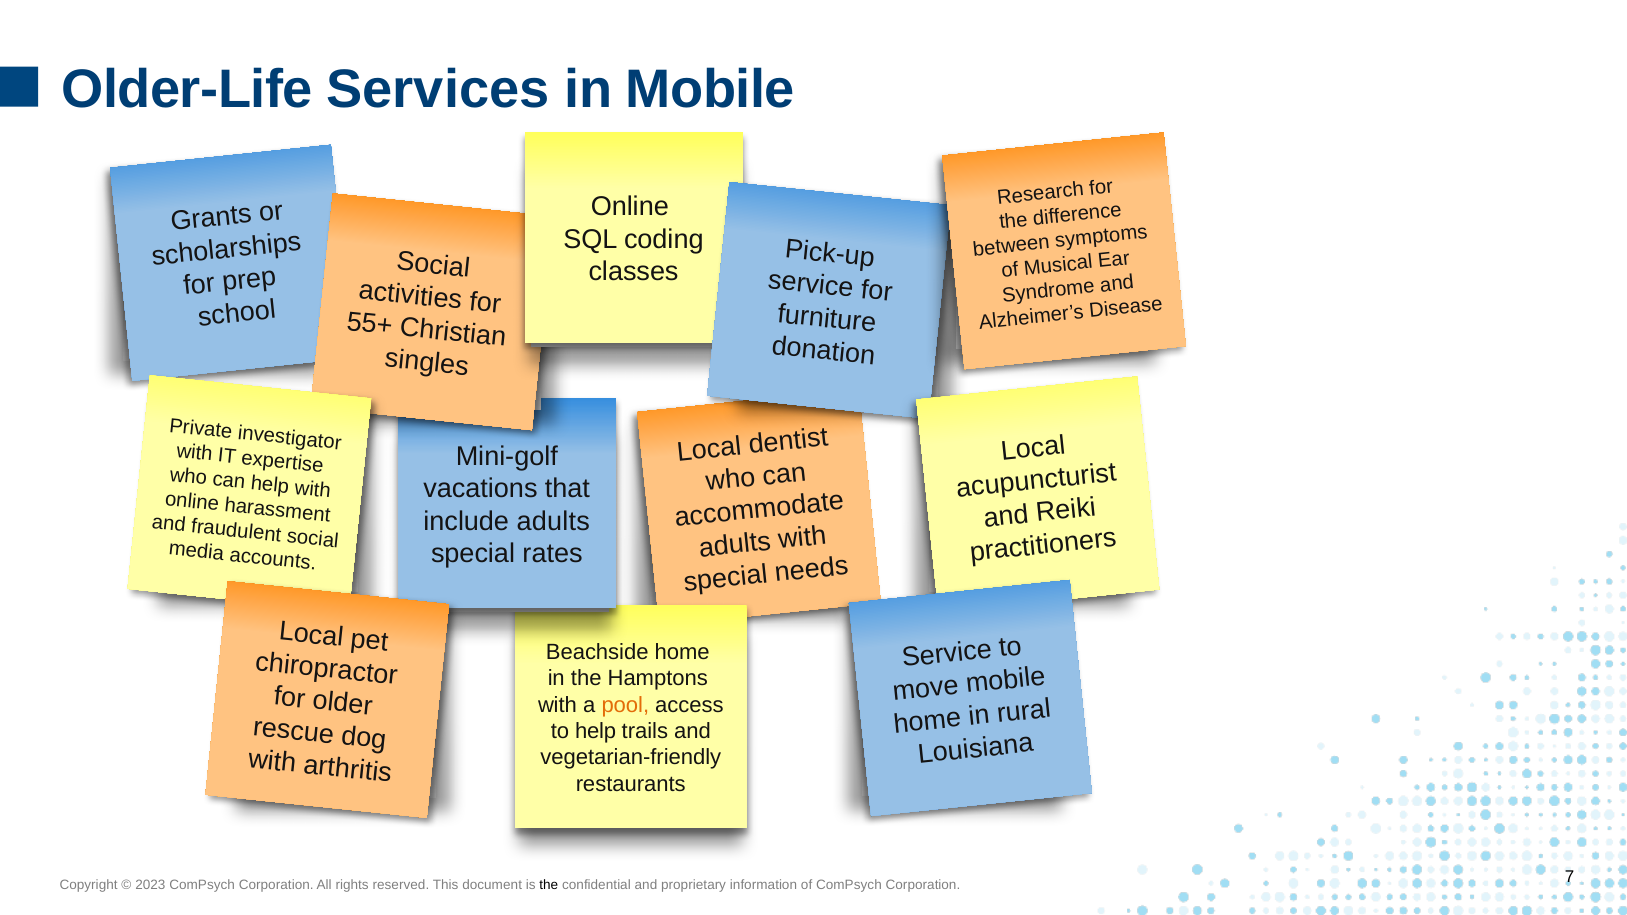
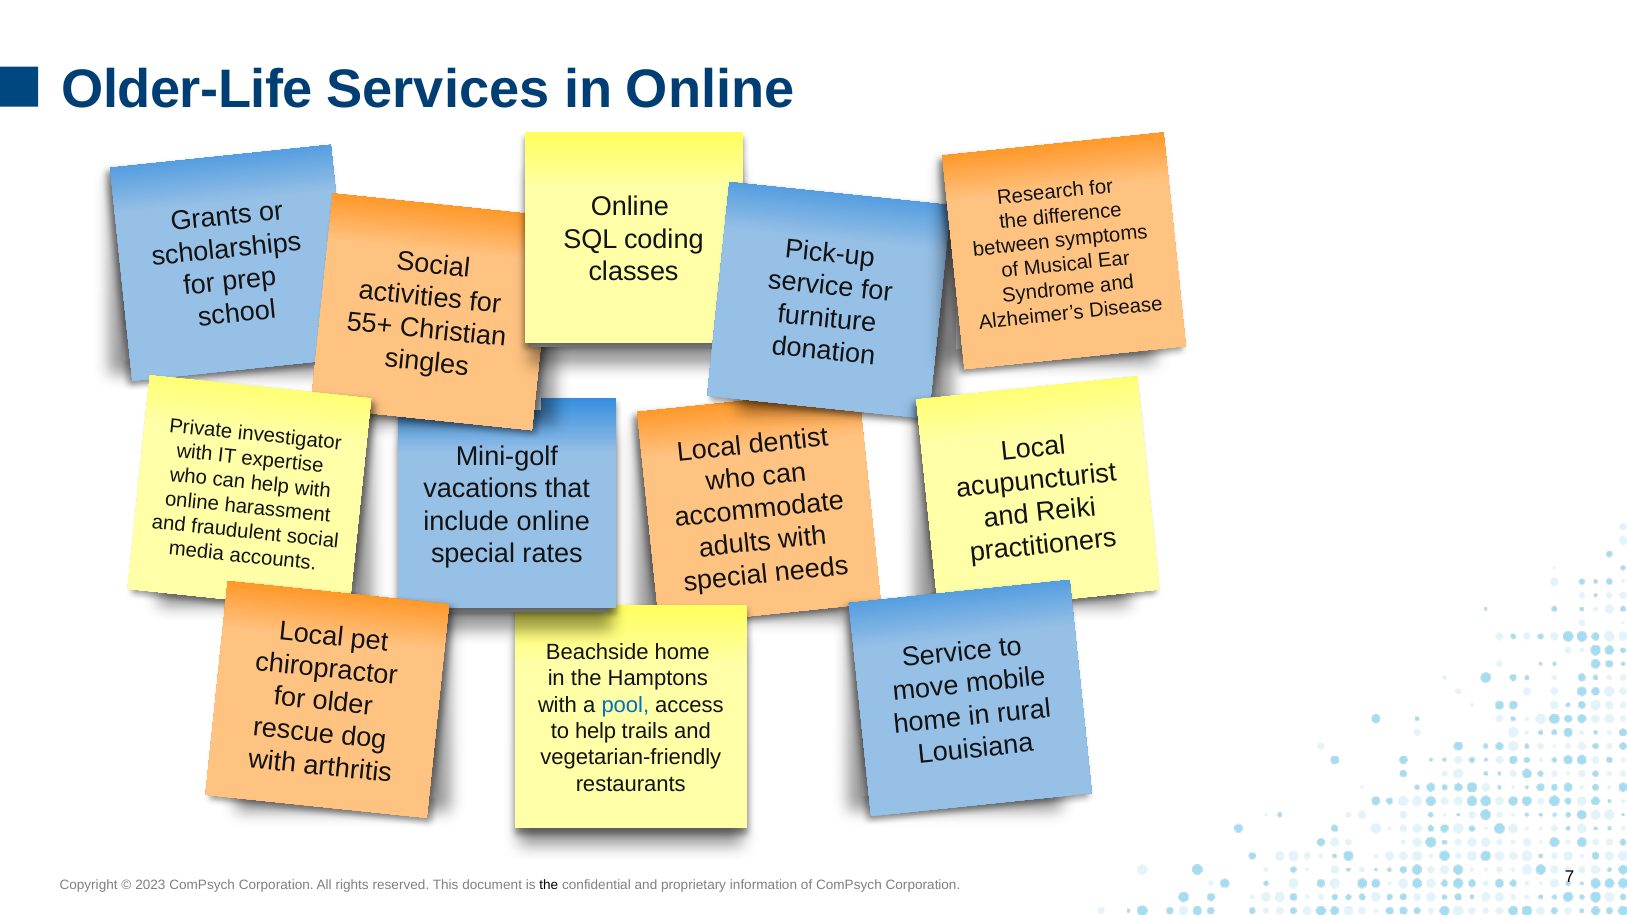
in Mobile: Mobile -> Online (710, 90)
include adults: adults -> online (553, 521)
pool colour: orange -> blue (625, 705)
